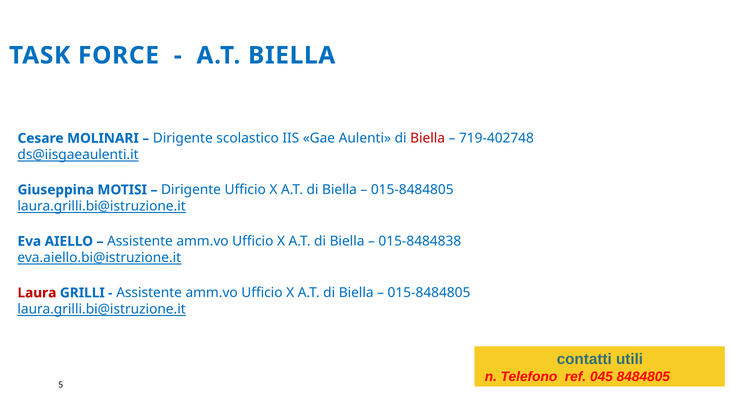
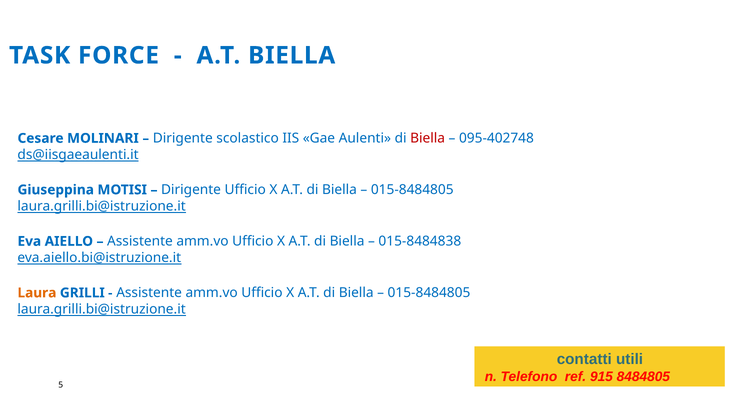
719-402748: 719-402748 -> 095-402748 (496, 138)
Laura colour: red -> orange (37, 293)
045: 045 -> 915 (601, 377)
